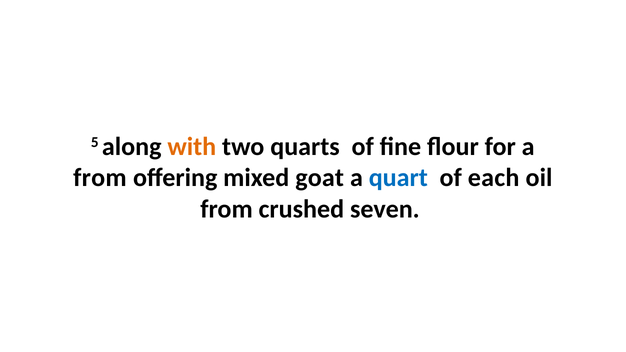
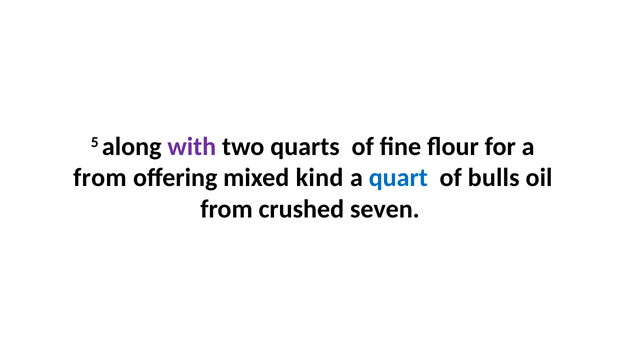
with colour: orange -> purple (192, 147)
goat: goat -> kind (320, 178)
each: each -> bulls (494, 178)
